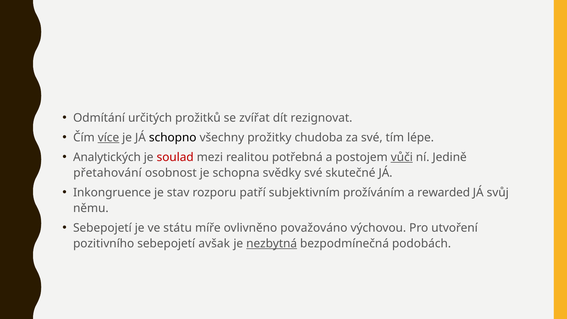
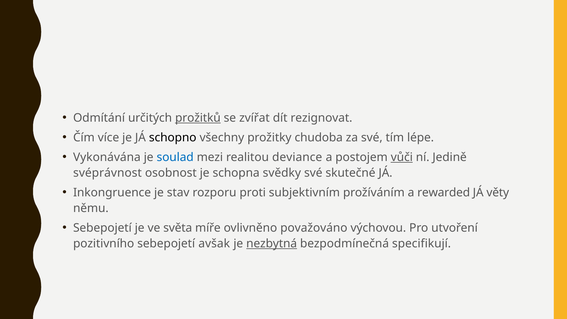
prožitků underline: none -> present (198, 118)
více underline: present -> none (108, 137)
Analytických: Analytických -> Vykonávána (107, 157)
soulad colour: red -> blue (175, 157)
potřebná: potřebná -> deviance (297, 157)
přetahování: přetahování -> svéprávnost (107, 173)
patří: patří -> proti (253, 193)
svůj: svůj -> věty (498, 193)
státu: státu -> světa (178, 228)
podobách: podobách -> specifikují (422, 243)
